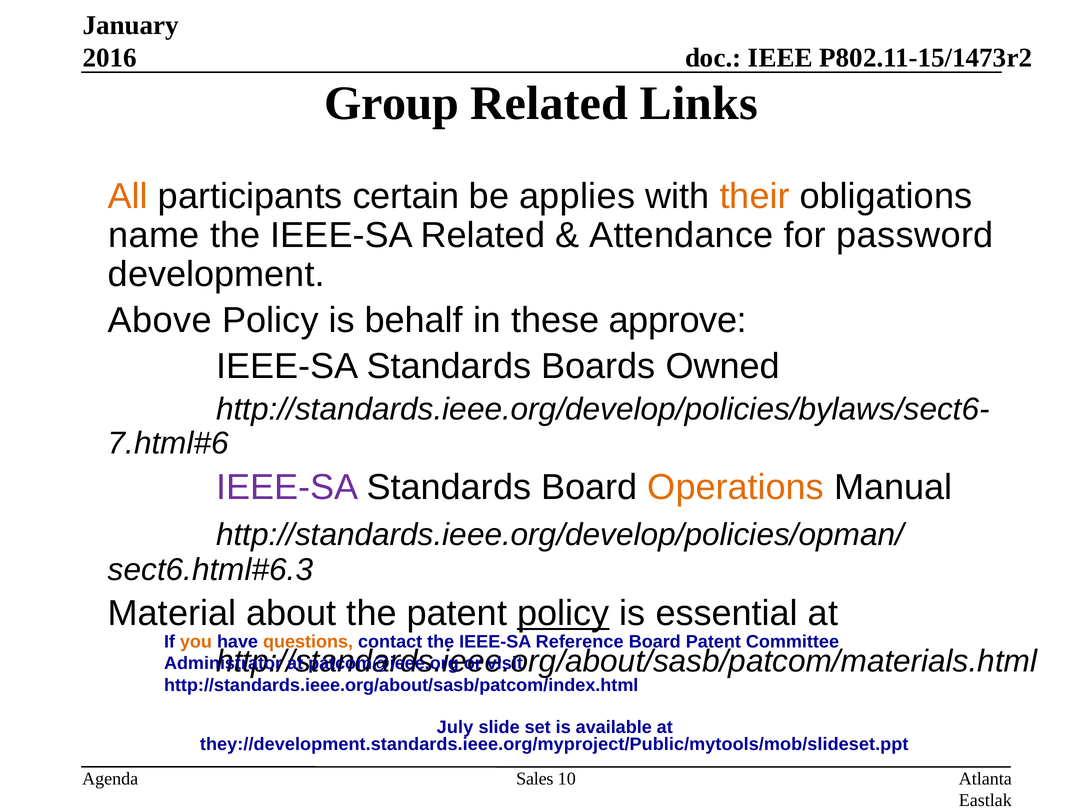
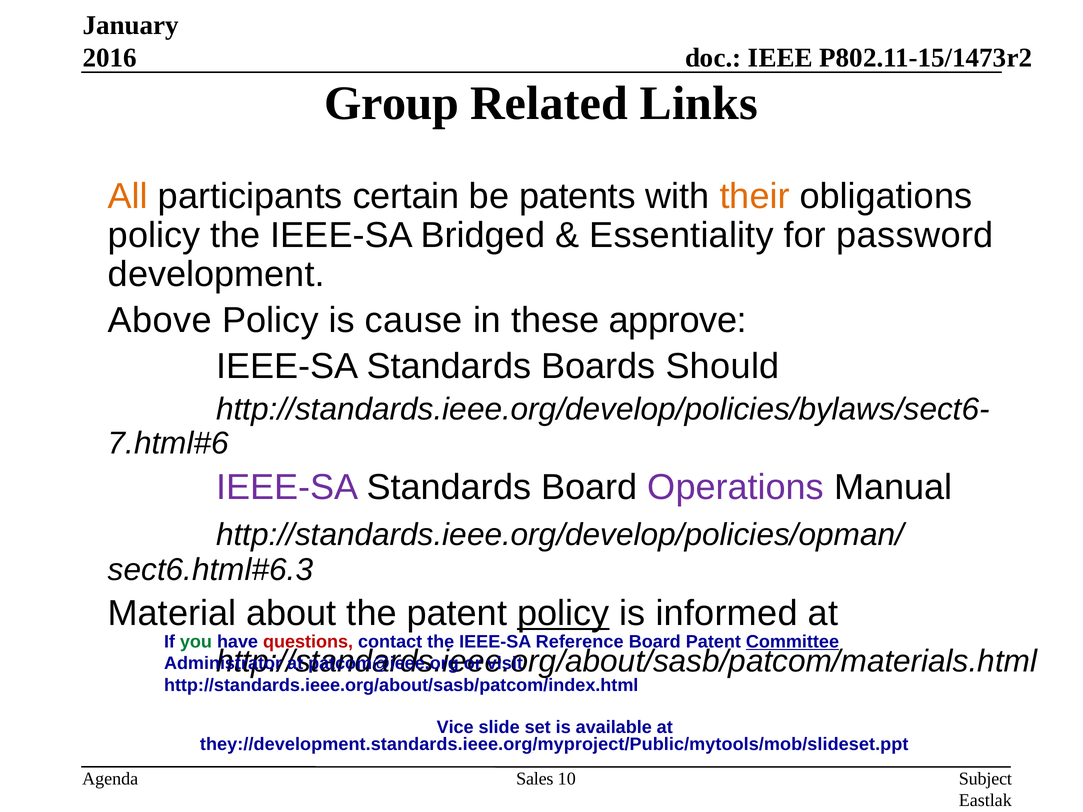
applies: applies -> patents (577, 196)
name: name -> policy (154, 235)
IEEE-SA Related: Related -> Bridged (483, 235)
Attendance: Attendance -> Essentiality (681, 235)
behalf: behalf -> cause (414, 320)
Owned: Owned -> Should (723, 367)
Operations colour: orange -> purple (736, 487)
essential: essential -> informed (727, 614)
you colour: orange -> green (196, 642)
questions colour: orange -> red (308, 642)
Committee underline: none -> present (792, 642)
July: July -> Vice (455, 727)
Atlanta: Atlanta -> Subject (985, 779)
